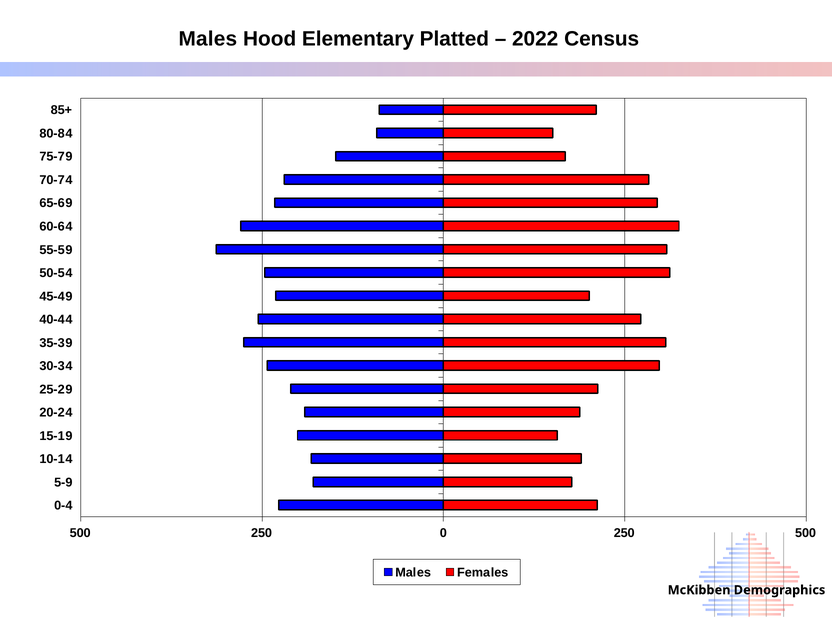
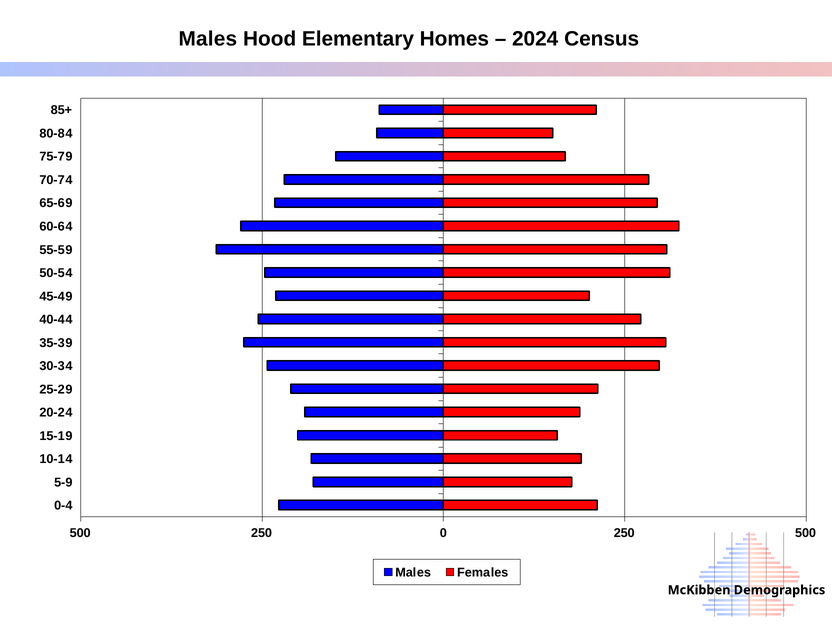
Platted: Platted -> Homes (454, 39)
2022: 2022 -> 2024 (535, 39)
